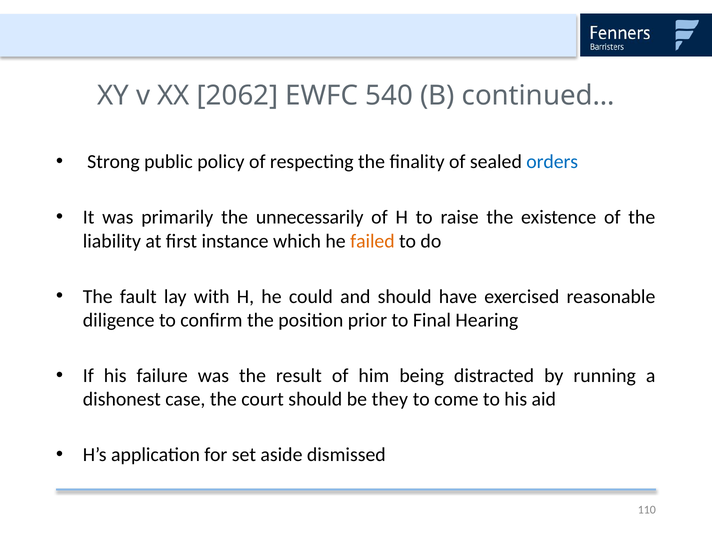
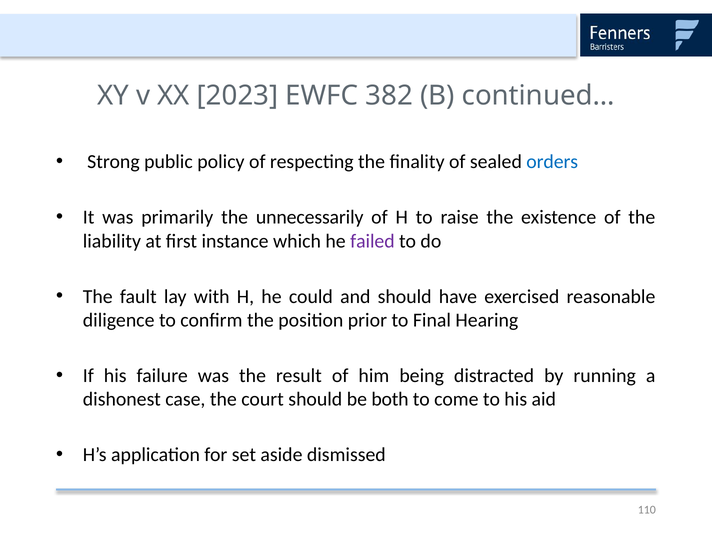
2062: 2062 -> 2023 (238, 96)
540: 540 -> 382 (389, 96)
failed colour: orange -> purple (372, 241)
they: they -> both (390, 399)
